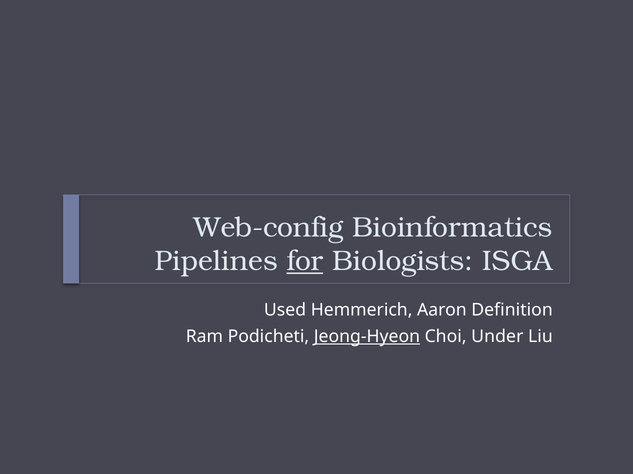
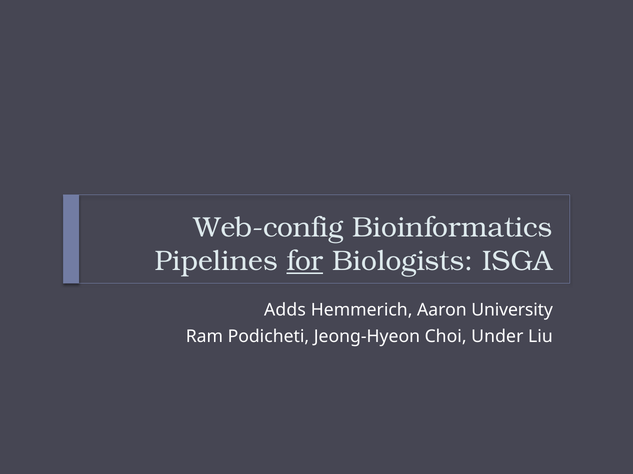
Used: Used -> Adds (285, 310)
Definition: Definition -> University (512, 310)
Jeong-Hyeon underline: present -> none (367, 337)
